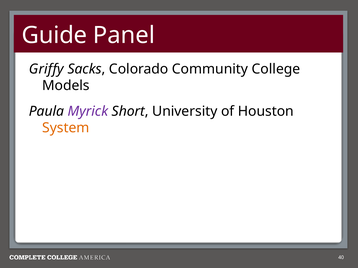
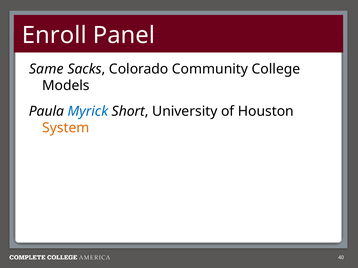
Guide: Guide -> Enroll (54, 35)
Griffy: Griffy -> Same (46, 69)
Myrick colour: purple -> blue (88, 111)
